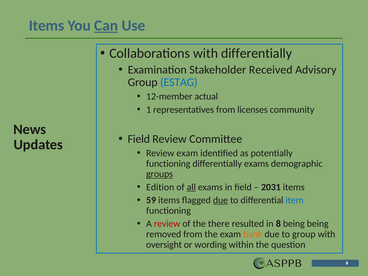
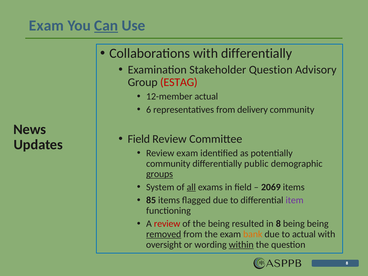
Items: Items -> Exam (46, 26)
Stakeholder Received: Received -> Question (271, 70)
ESTAG colour: blue -> red (179, 82)
1: 1 -> 6 (149, 110)
licenses: licenses -> delivery (253, 110)
functioning: functioning -> community (168, 164)
differentially exams: exams -> public (256, 164)
Edition: Edition -> System (160, 187)
2031: 2031 -> 2069 (271, 187)
59: 59 -> 85 (151, 200)
due underline: present -> none (220, 200)
item colour: blue -> purple (295, 200)
the there: there -> being (219, 224)
removed underline: none -> present (164, 234)
to group: group -> actual (304, 234)
within underline: none -> present (241, 245)
